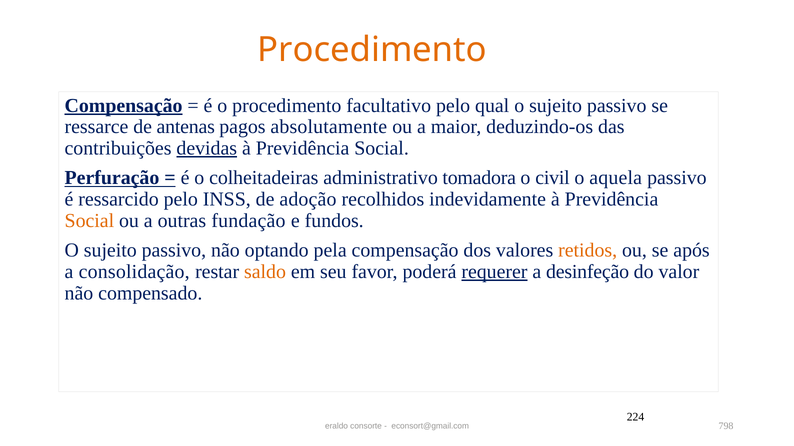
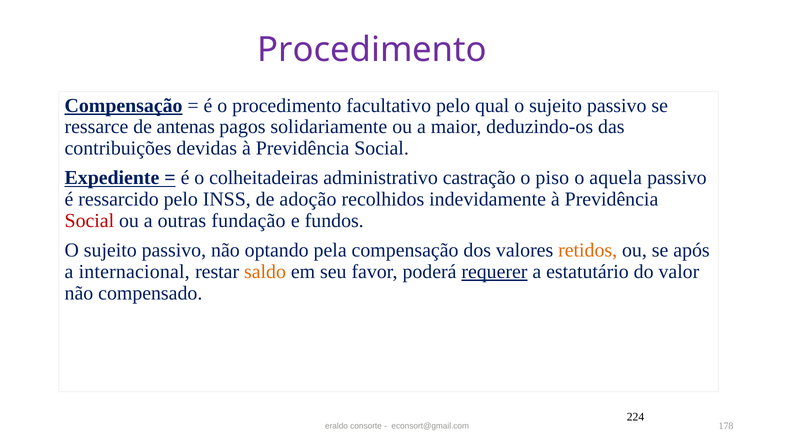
Procedimento colour: orange -> purple (372, 50)
absolutamente: absolutamente -> solidariamente (329, 127)
devidas underline: present -> none (207, 148)
Perfuração: Perfuração -> Expediente (112, 178)
tomadora: tomadora -> castração (479, 178)
civil: civil -> piso (552, 178)
Social colour: orange -> red (89, 221)
consolidação: consolidação -> internacional (134, 272)
desinfeção: desinfeção -> estatutário (587, 272)
798: 798 -> 178 (726, 427)
